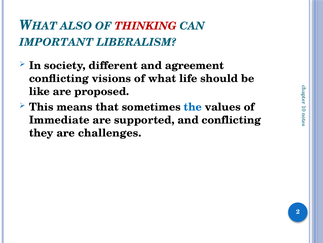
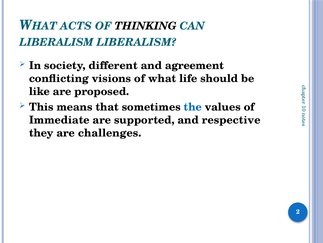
ALSO: ALSO -> ACTS (76, 26)
THINKING colour: red -> black (146, 26)
IMPORTANT: IMPORTANT -> LIBERALISM (56, 42)
and conflicting: conflicting -> respective (231, 120)
